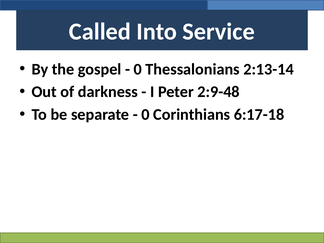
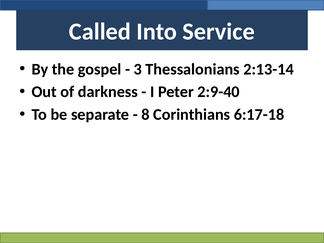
0: 0 -> 3 (138, 69)
2:9-48: 2:9-48 -> 2:9-40 (219, 92)
0: 0 -> 8 (145, 115)
